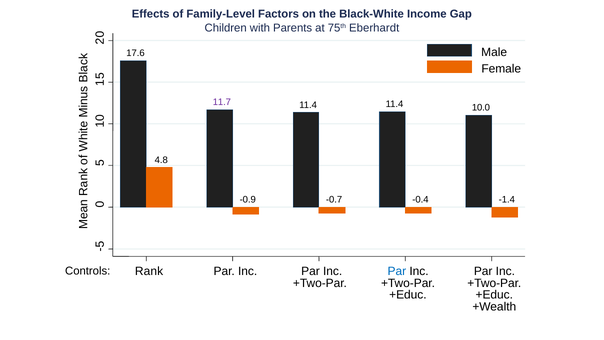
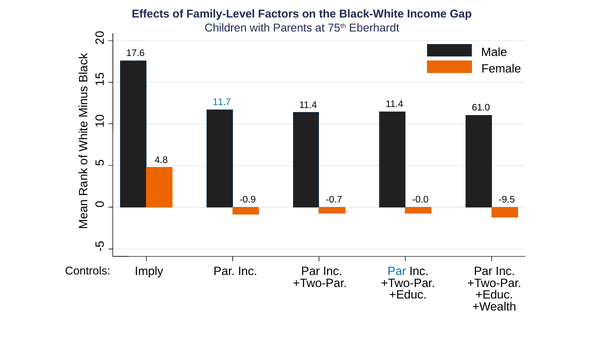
11.7 colour: purple -> blue (222, 102)
10.0: 10.0 -> 61.0 (481, 108)
-0.4: -0.4 -> -0.0 (420, 200)
-1.4: -1.4 -> -9.5 (507, 200)
Rank: Rank -> Imply (149, 271)
